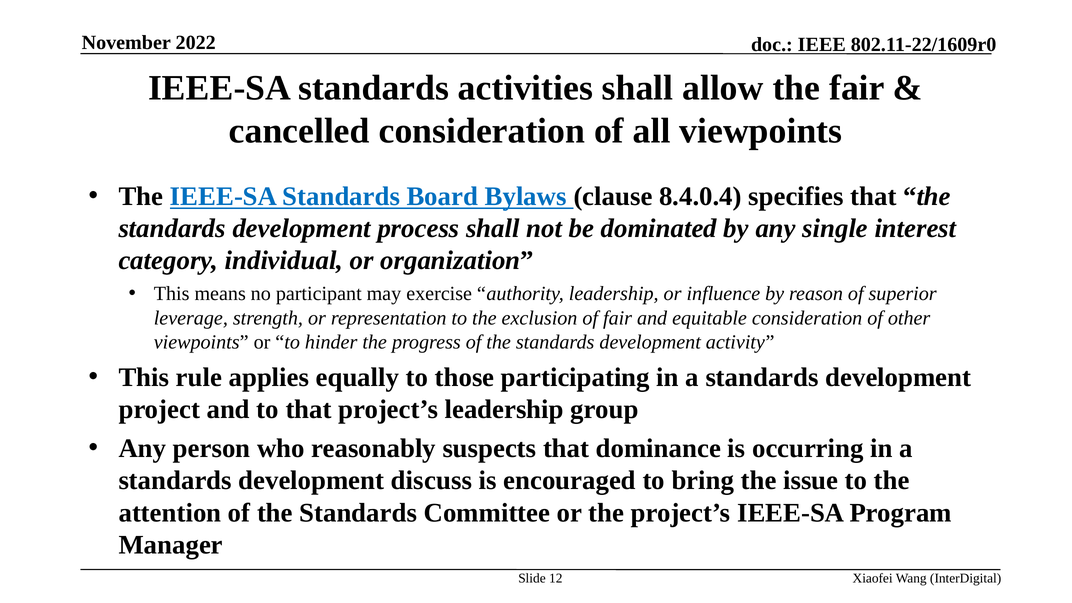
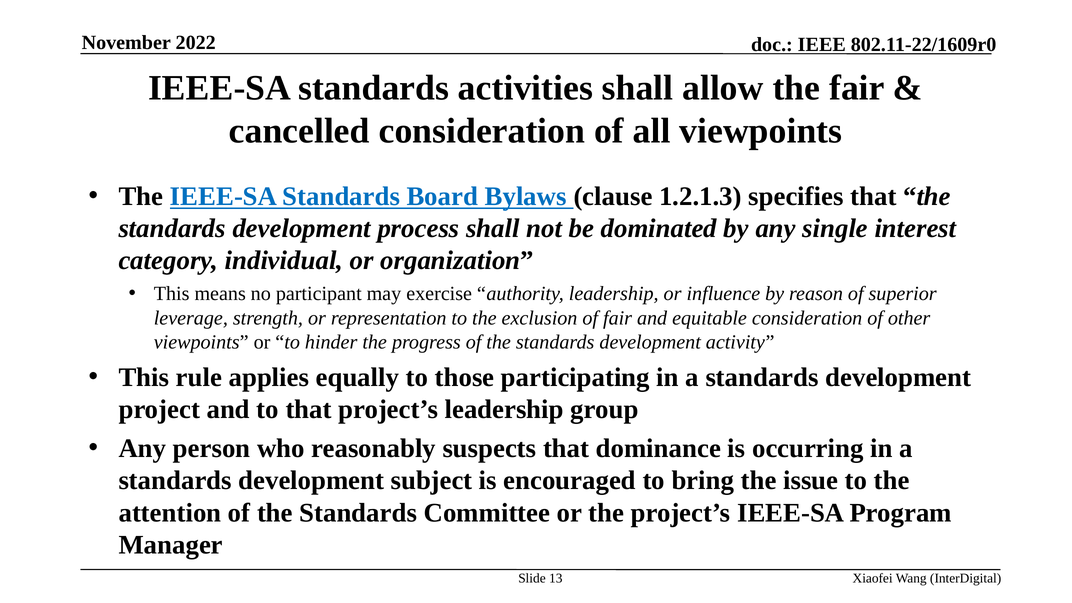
8.4.0.4: 8.4.0.4 -> 1.2.1.3 (700, 196)
discuss: discuss -> subject (432, 481)
12: 12 -> 13 (556, 578)
